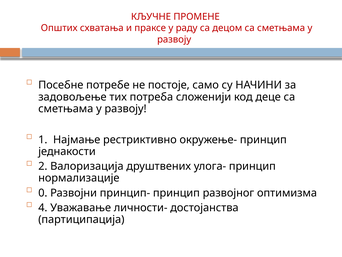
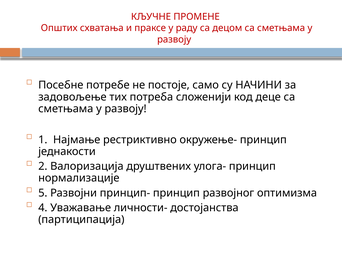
0: 0 -> 5 (43, 193)
